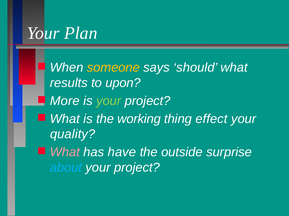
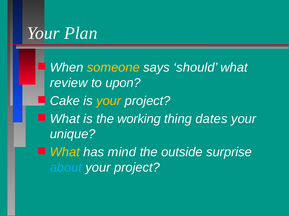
results: results -> review (69, 83)
More: More -> Cake (65, 101)
your colour: light green -> yellow (109, 101)
effect: effect -> dates (211, 119)
quality: quality -> unique (73, 135)
What colour: pink -> yellow (65, 153)
have: have -> mind (122, 153)
